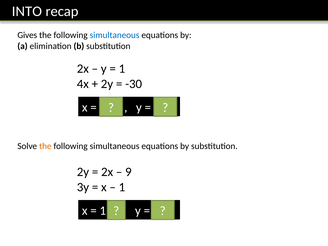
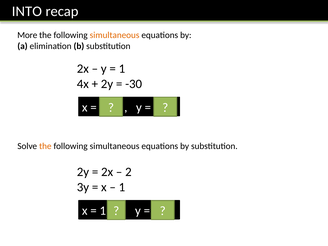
Gives: Gives -> More (27, 35)
simultaneous colour: blue -> orange (115, 35)
9: 9 -> 2 (128, 172)
